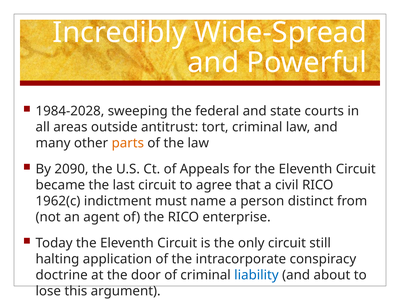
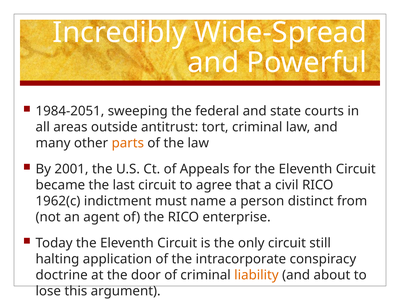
1984-2028: 1984-2028 -> 1984-2051 (70, 111)
2090: 2090 -> 2001 (72, 169)
liability colour: blue -> orange (256, 275)
